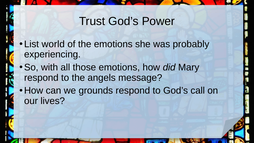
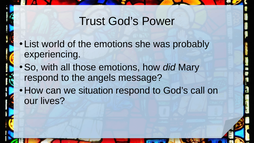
grounds: grounds -> situation (96, 91)
